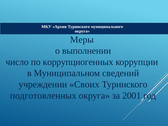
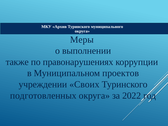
число: число -> также (17, 62)
коррупциогенных: коррупциогенных -> правонарушениях (78, 62)
сведений: сведений -> проектов (121, 73)
2001: 2001 -> 2022 (132, 96)
